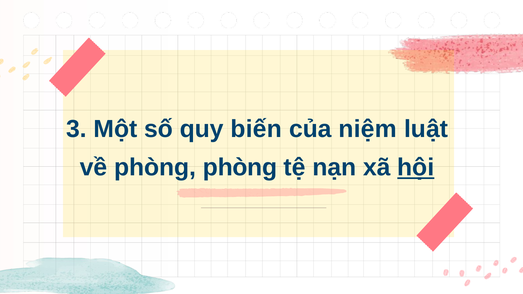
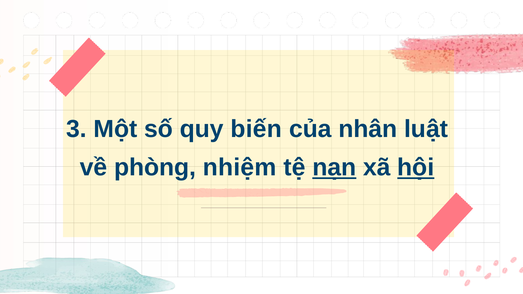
niệm: niệm -> nhân (368, 129)
phòng phòng: phòng -> nhiệm (240, 168)
nạn underline: none -> present (334, 168)
